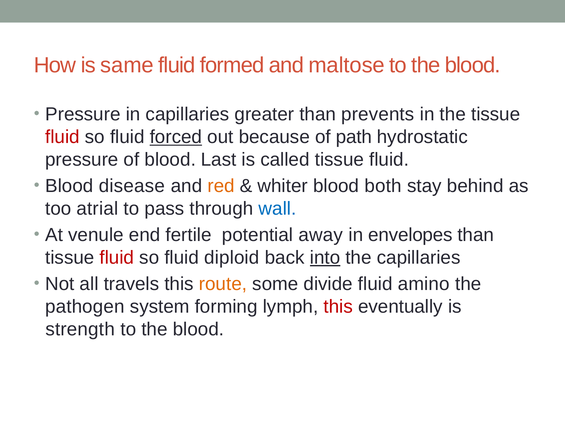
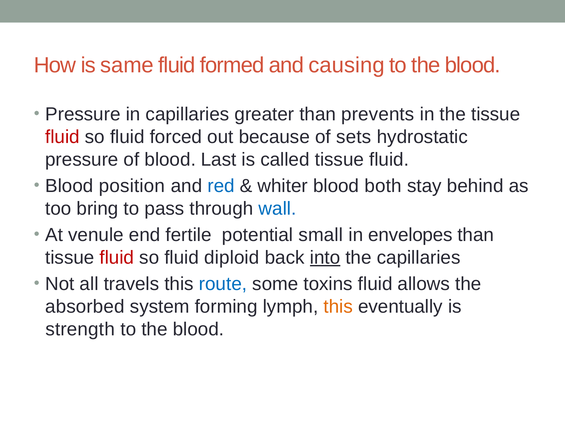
maltose: maltose -> causing (347, 65)
forced underline: present -> none (176, 137)
path: path -> sets (354, 137)
disease: disease -> position (132, 186)
red colour: orange -> blue (221, 186)
atrial: atrial -> bring (97, 208)
away: away -> small (321, 235)
route colour: orange -> blue (223, 284)
divide: divide -> toxins (328, 284)
amino: amino -> allows (424, 284)
pathogen: pathogen -> absorbed (85, 306)
this colour: red -> orange (338, 306)
